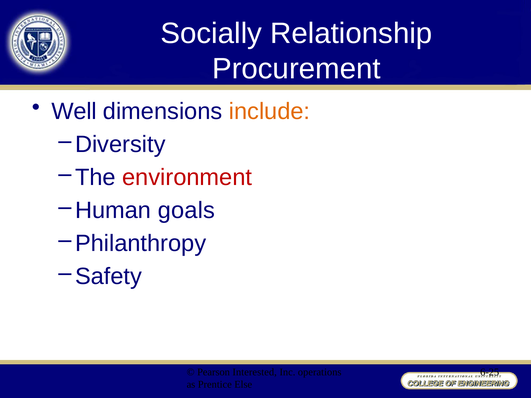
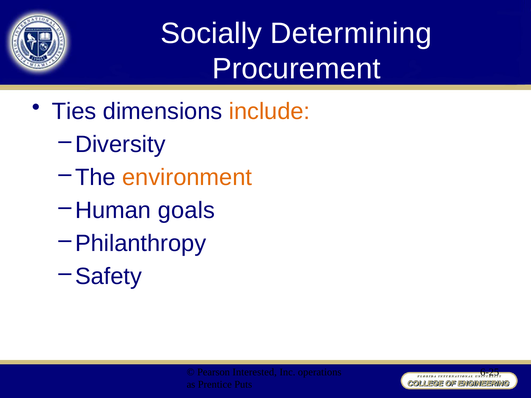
Relationship: Relationship -> Determining (351, 33)
Well: Well -> Ties (74, 111)
environment colour: red -> orange (187, 177)
Else: Else -> Puts (243, 385)
